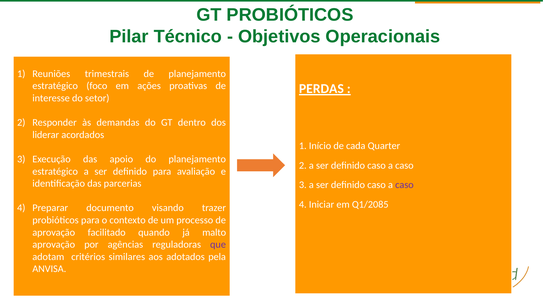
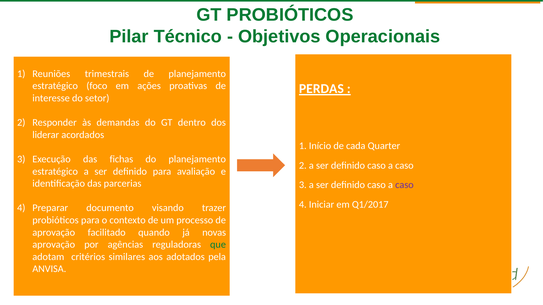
apoio: apoio -> fichas (121, 159)
Q1/2085: Q1/2085 -> Q1/2017 (370, 205)
malto: malto -> novas (214, 233)
que colour: purple -> green (218, 245)
